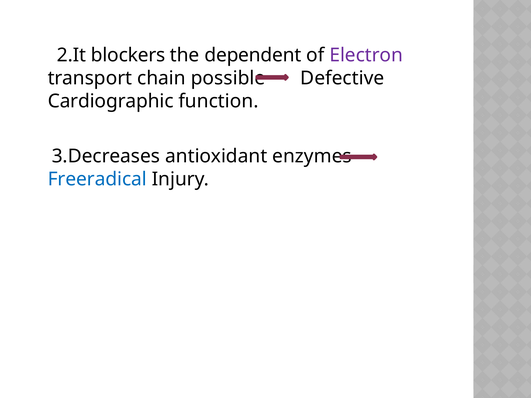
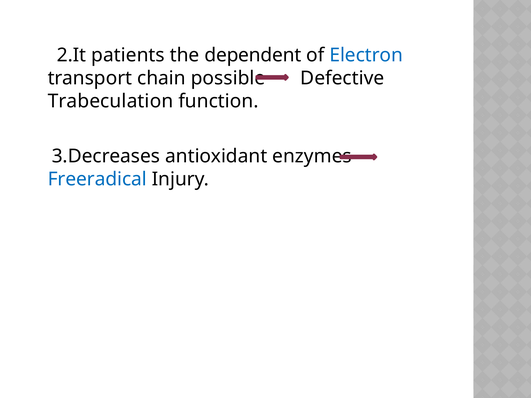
blockers: blockers -> patients (128, 55)
Electron colour: purple -> blue (366, 55)
Cardiographic: Cardiographic -> Trabeculation (111, 101)
